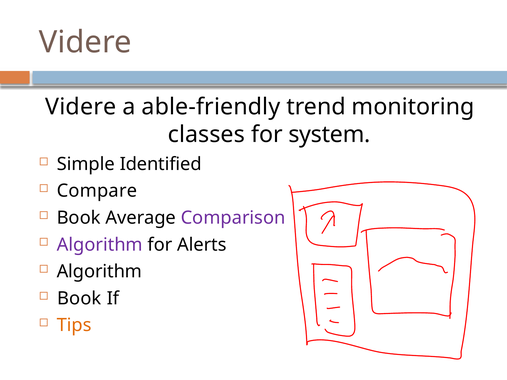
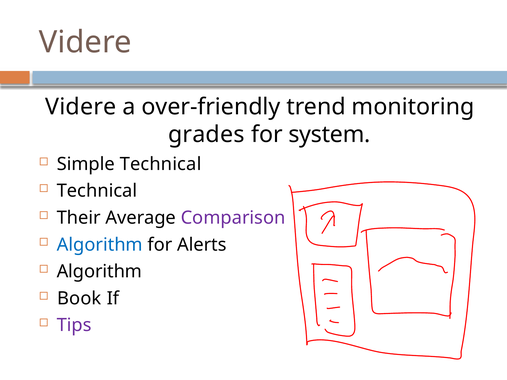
able-friendly: able-friendly -> over-friendly (211, 107)
classes: classes -> grades (206, 135)
Simple Identified: Identified -> Technical (161, 164)
Compare: Compare -> Technical (97, 191)
Book: Book -> Their (79, 218)
Algorithm colour: purple -> blue (100, 245)
Tips colour: orange -> purple (74, 326)
